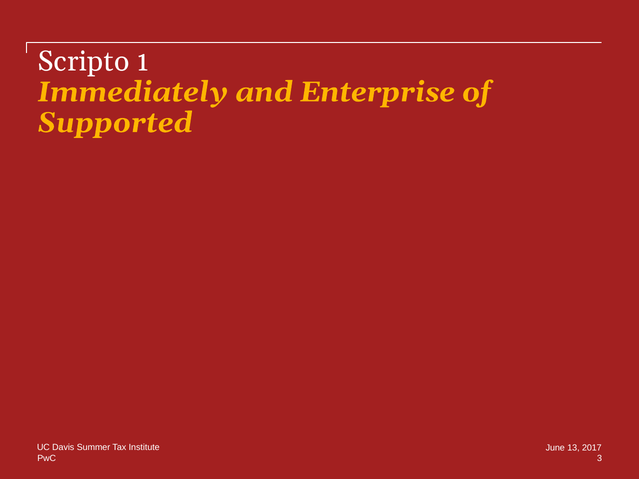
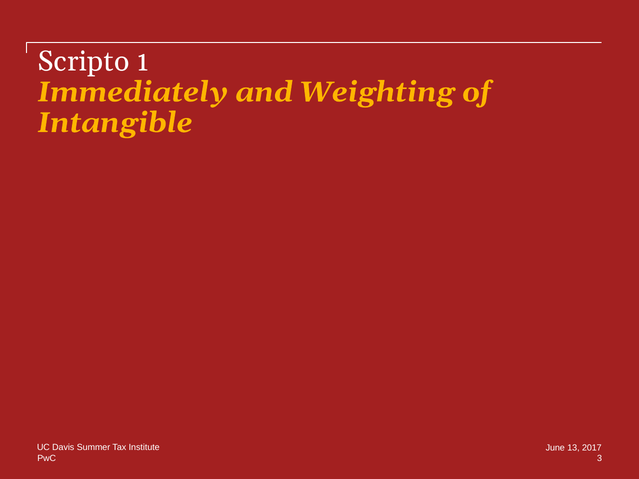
Enterprise: Enterprise -> Weighting (377, 92)
Supported: Supported -> Intangible (115, 123)
